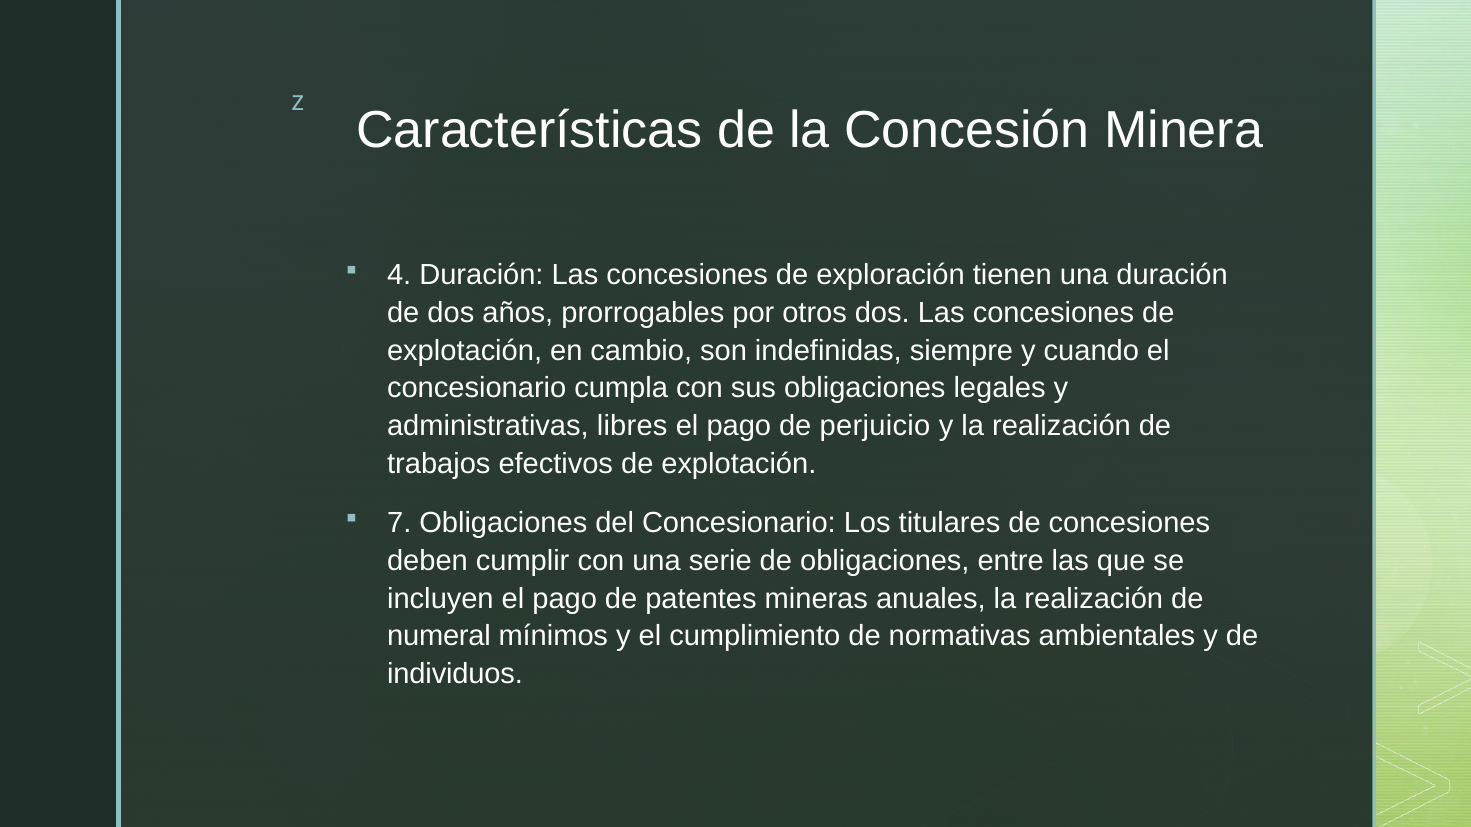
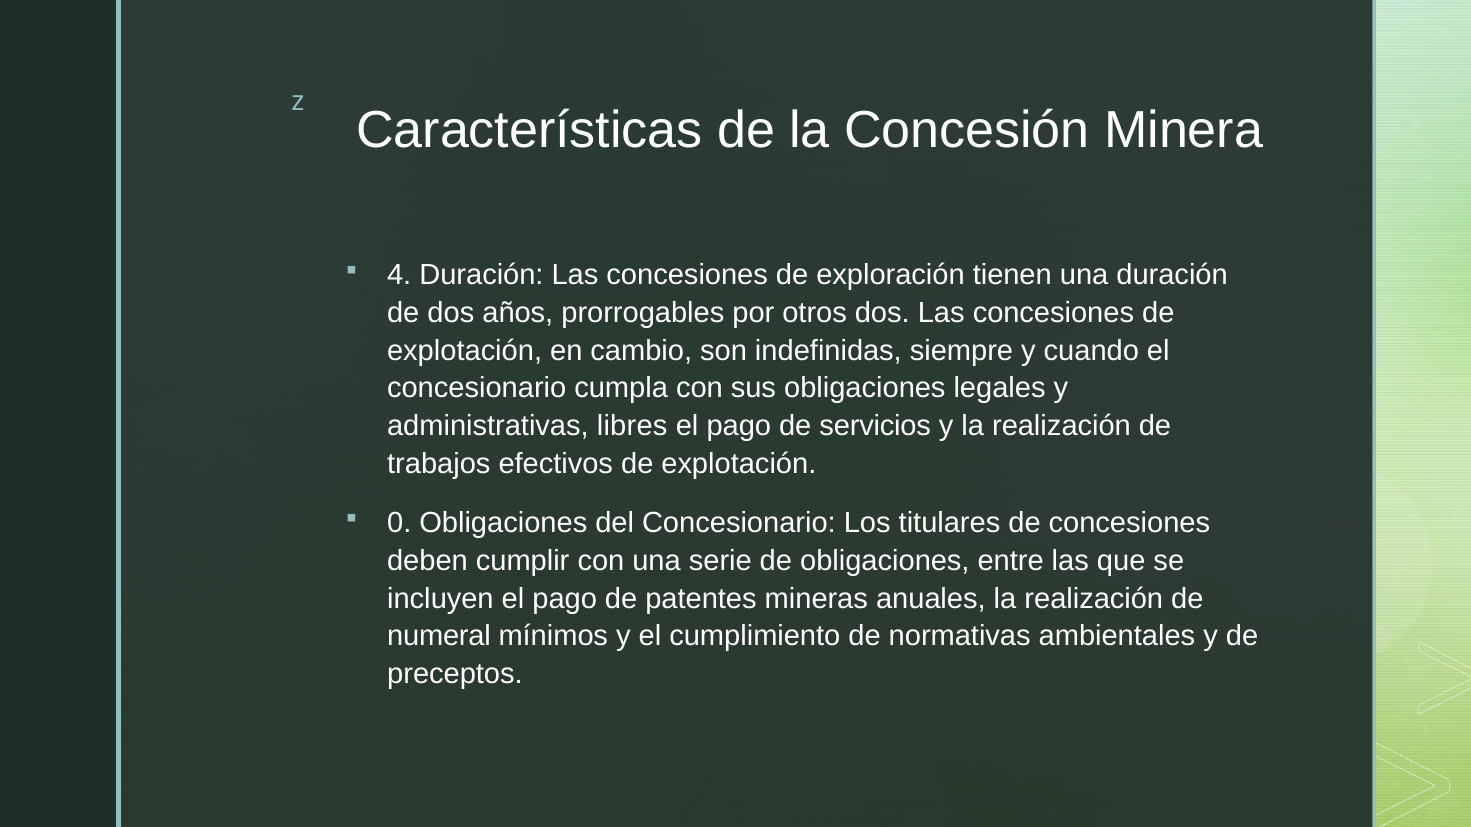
perjuicio: perjuicio -> servicios (875, 426)
7: 7 -> 0 (399, 524)
individuos: individuos -> preceptos (455, 674)
